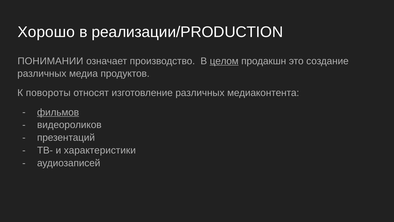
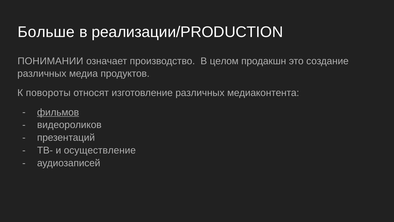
Хорошо: Хорошо -> Больше (46, 32)
целом underline: present -> none (224, 61)
характеристики: характеристики -> осуществление (100, 150)
